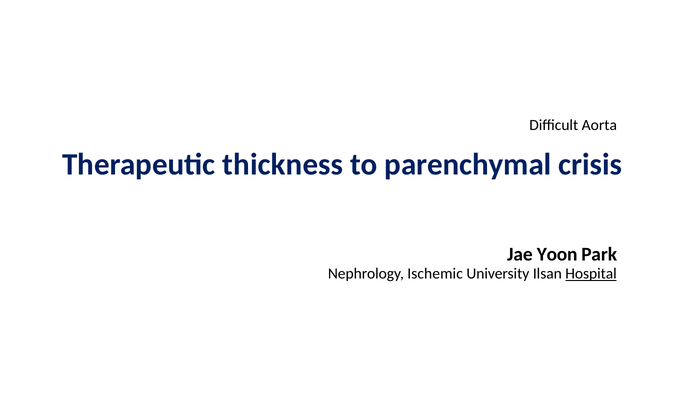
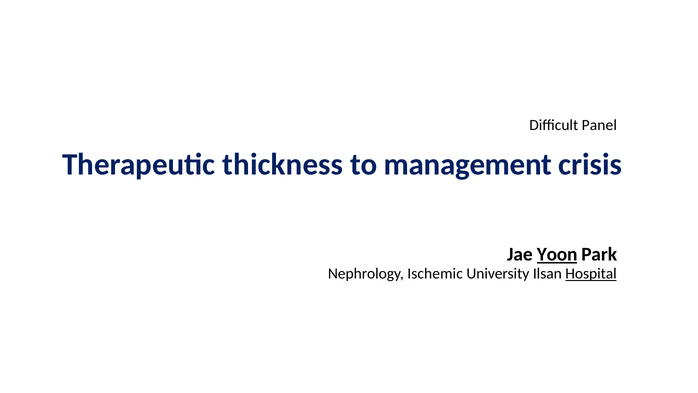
Aorta: Aorta -> Panel (599, 125)
parenchymal: parenchymal -> management (468, 164)
Yoon underline: none -> present (557, 254)
